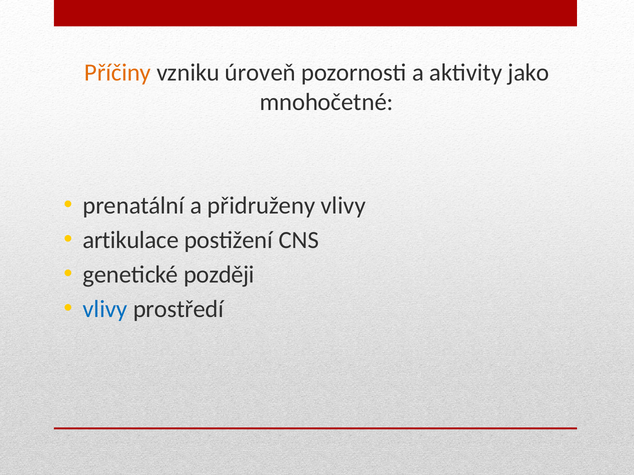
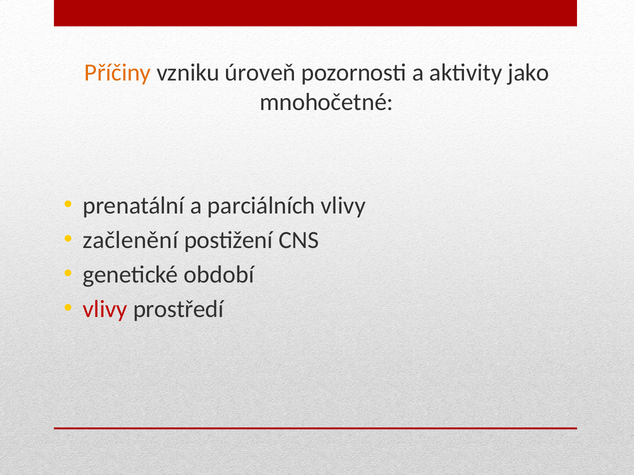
přidruženy: přidruženy -> parciálních (261, 206)
artikulace: artikulace -> začlenění (130, 240)
později: později -> období (219, 275)
vlivy colour: blue -> red (105, 309)
